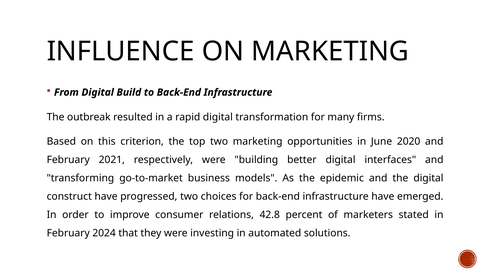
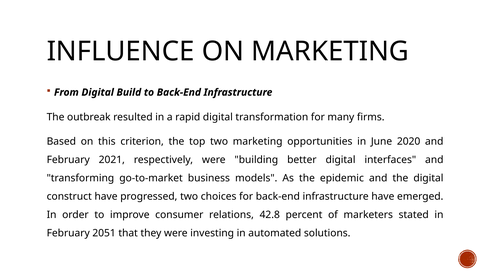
2024: 2024 -> 2051 (104, 234)
